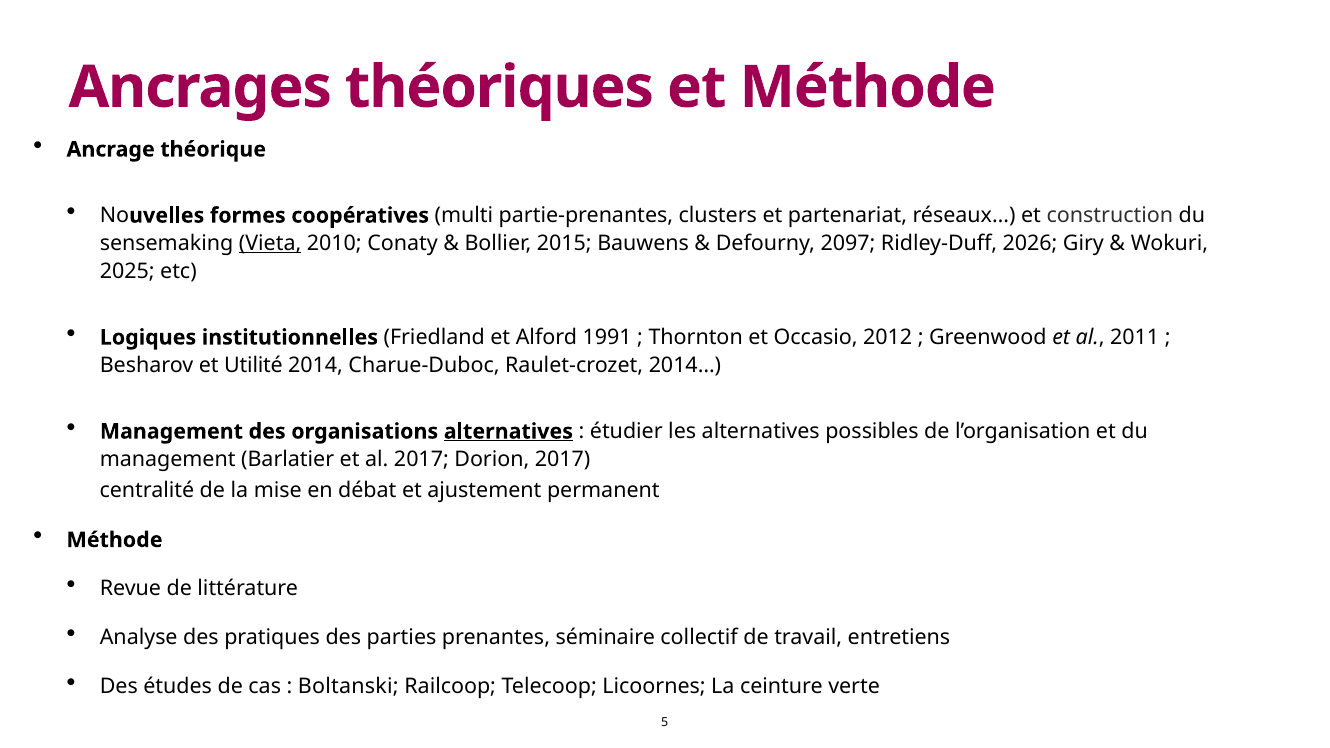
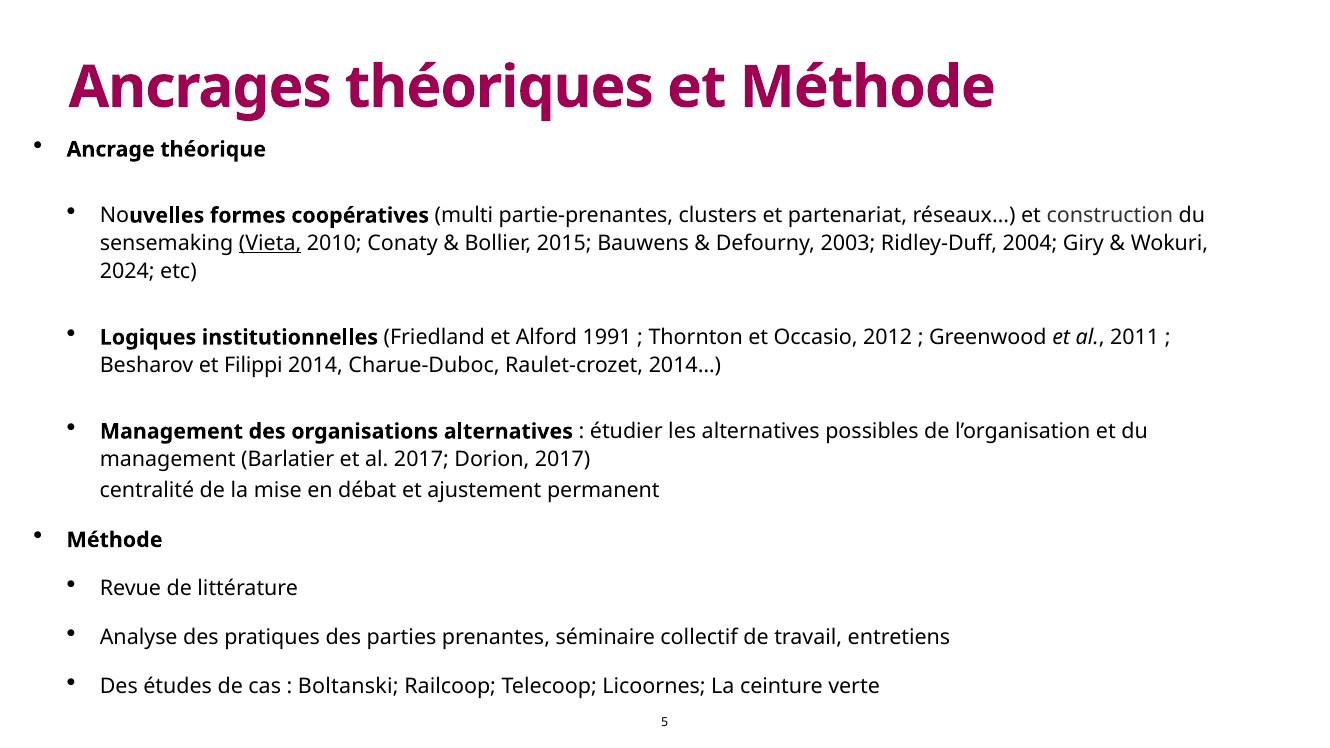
2097: 2097 -> 2003 (848, 243)
2026: 2026 -> 2004 (1030, 243)
2025: 2025 -> 2024 (127, 271)
Utilité: Utilité -> Filippi (253, 365)
alternatives underline: present -> none (508, 432)
